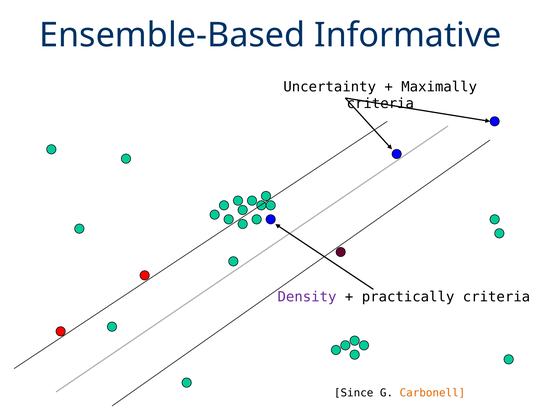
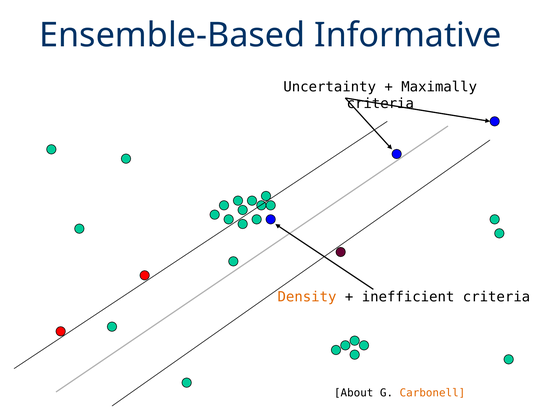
Density colour: purple -> orange (307, 297)
practically: practically -> inefficient (408, 297)
Since: Since -> About (354, 393)
